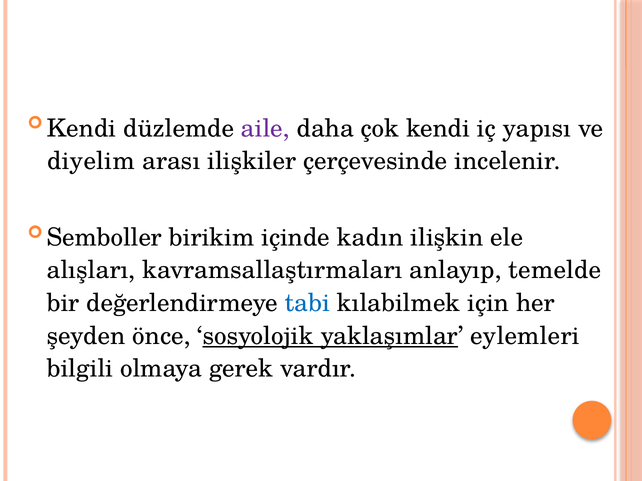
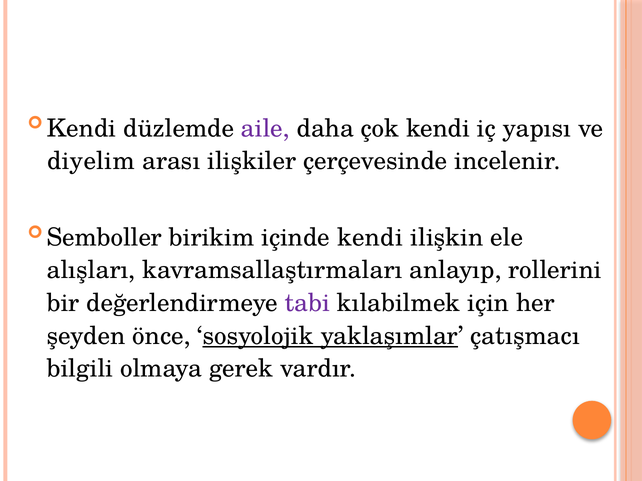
içinde kadın: kadın -> kendi (370, 238)
temelde: temelde -> rollerini (555, 271)
tabi colour: blue -> purple (307, 303)
eylemleri: eylemleri -> çatışmacı (525, 336)
